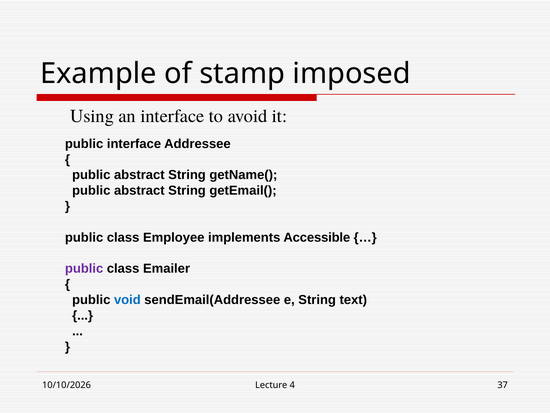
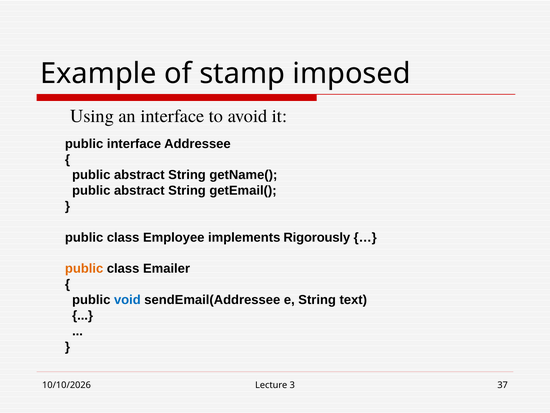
Accessible: Accessible -> Rigorously (317, 237)
public colour: purple -> orange (84, 268)
4: 4 -> 3 (292, 385)
